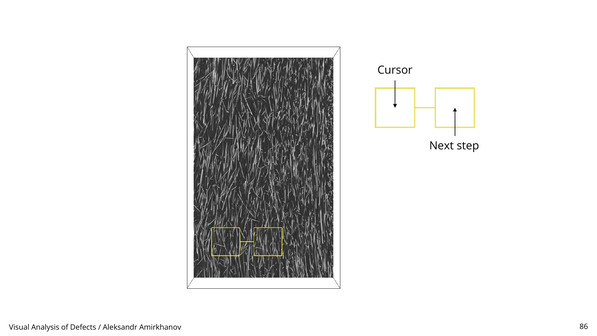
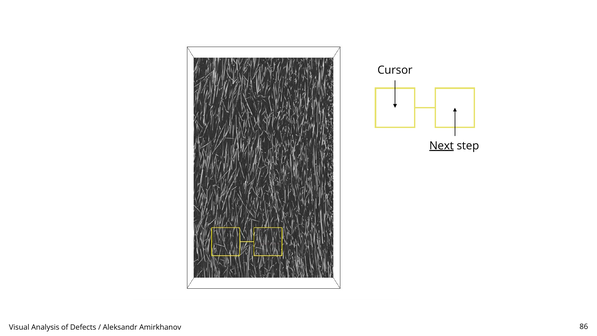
Next underline: none -> present (442, 146)
